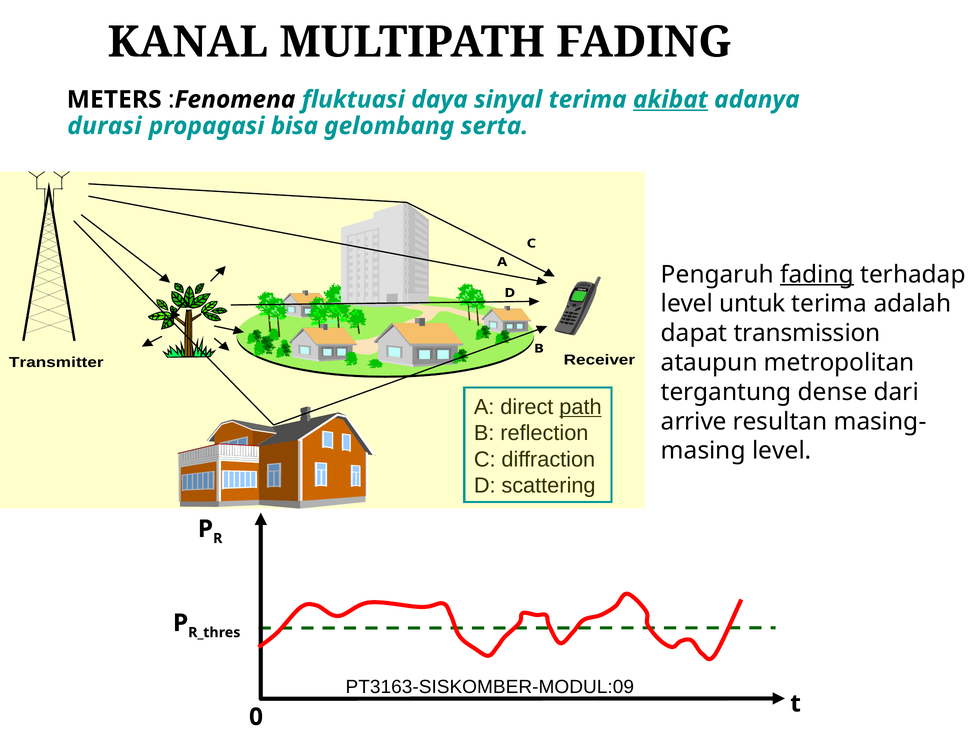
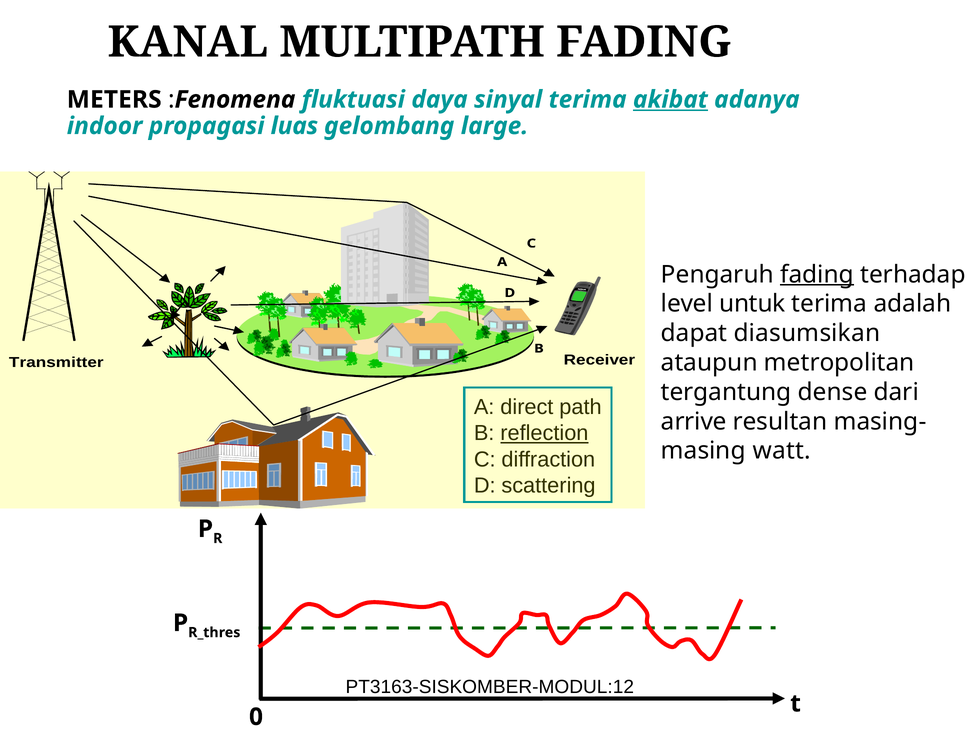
durasi: durasi -> indoor (105, 126)
bisa: bisa -> luas (294, 126)
serta: serta -> large (495, 126)
transmission: transmission -> diasumsikan (807, 333)
path underline: present -> none (580, 407)
reflection underline: none -> present (544, 433)
level: level -> watt (782, 451)
PT3163-SISKOMBER-MODUL:09: PT3163-SISKOMBER-MODUL:09 -> PT3163-SISKOMBER-MODUL:12 (490, 687)
